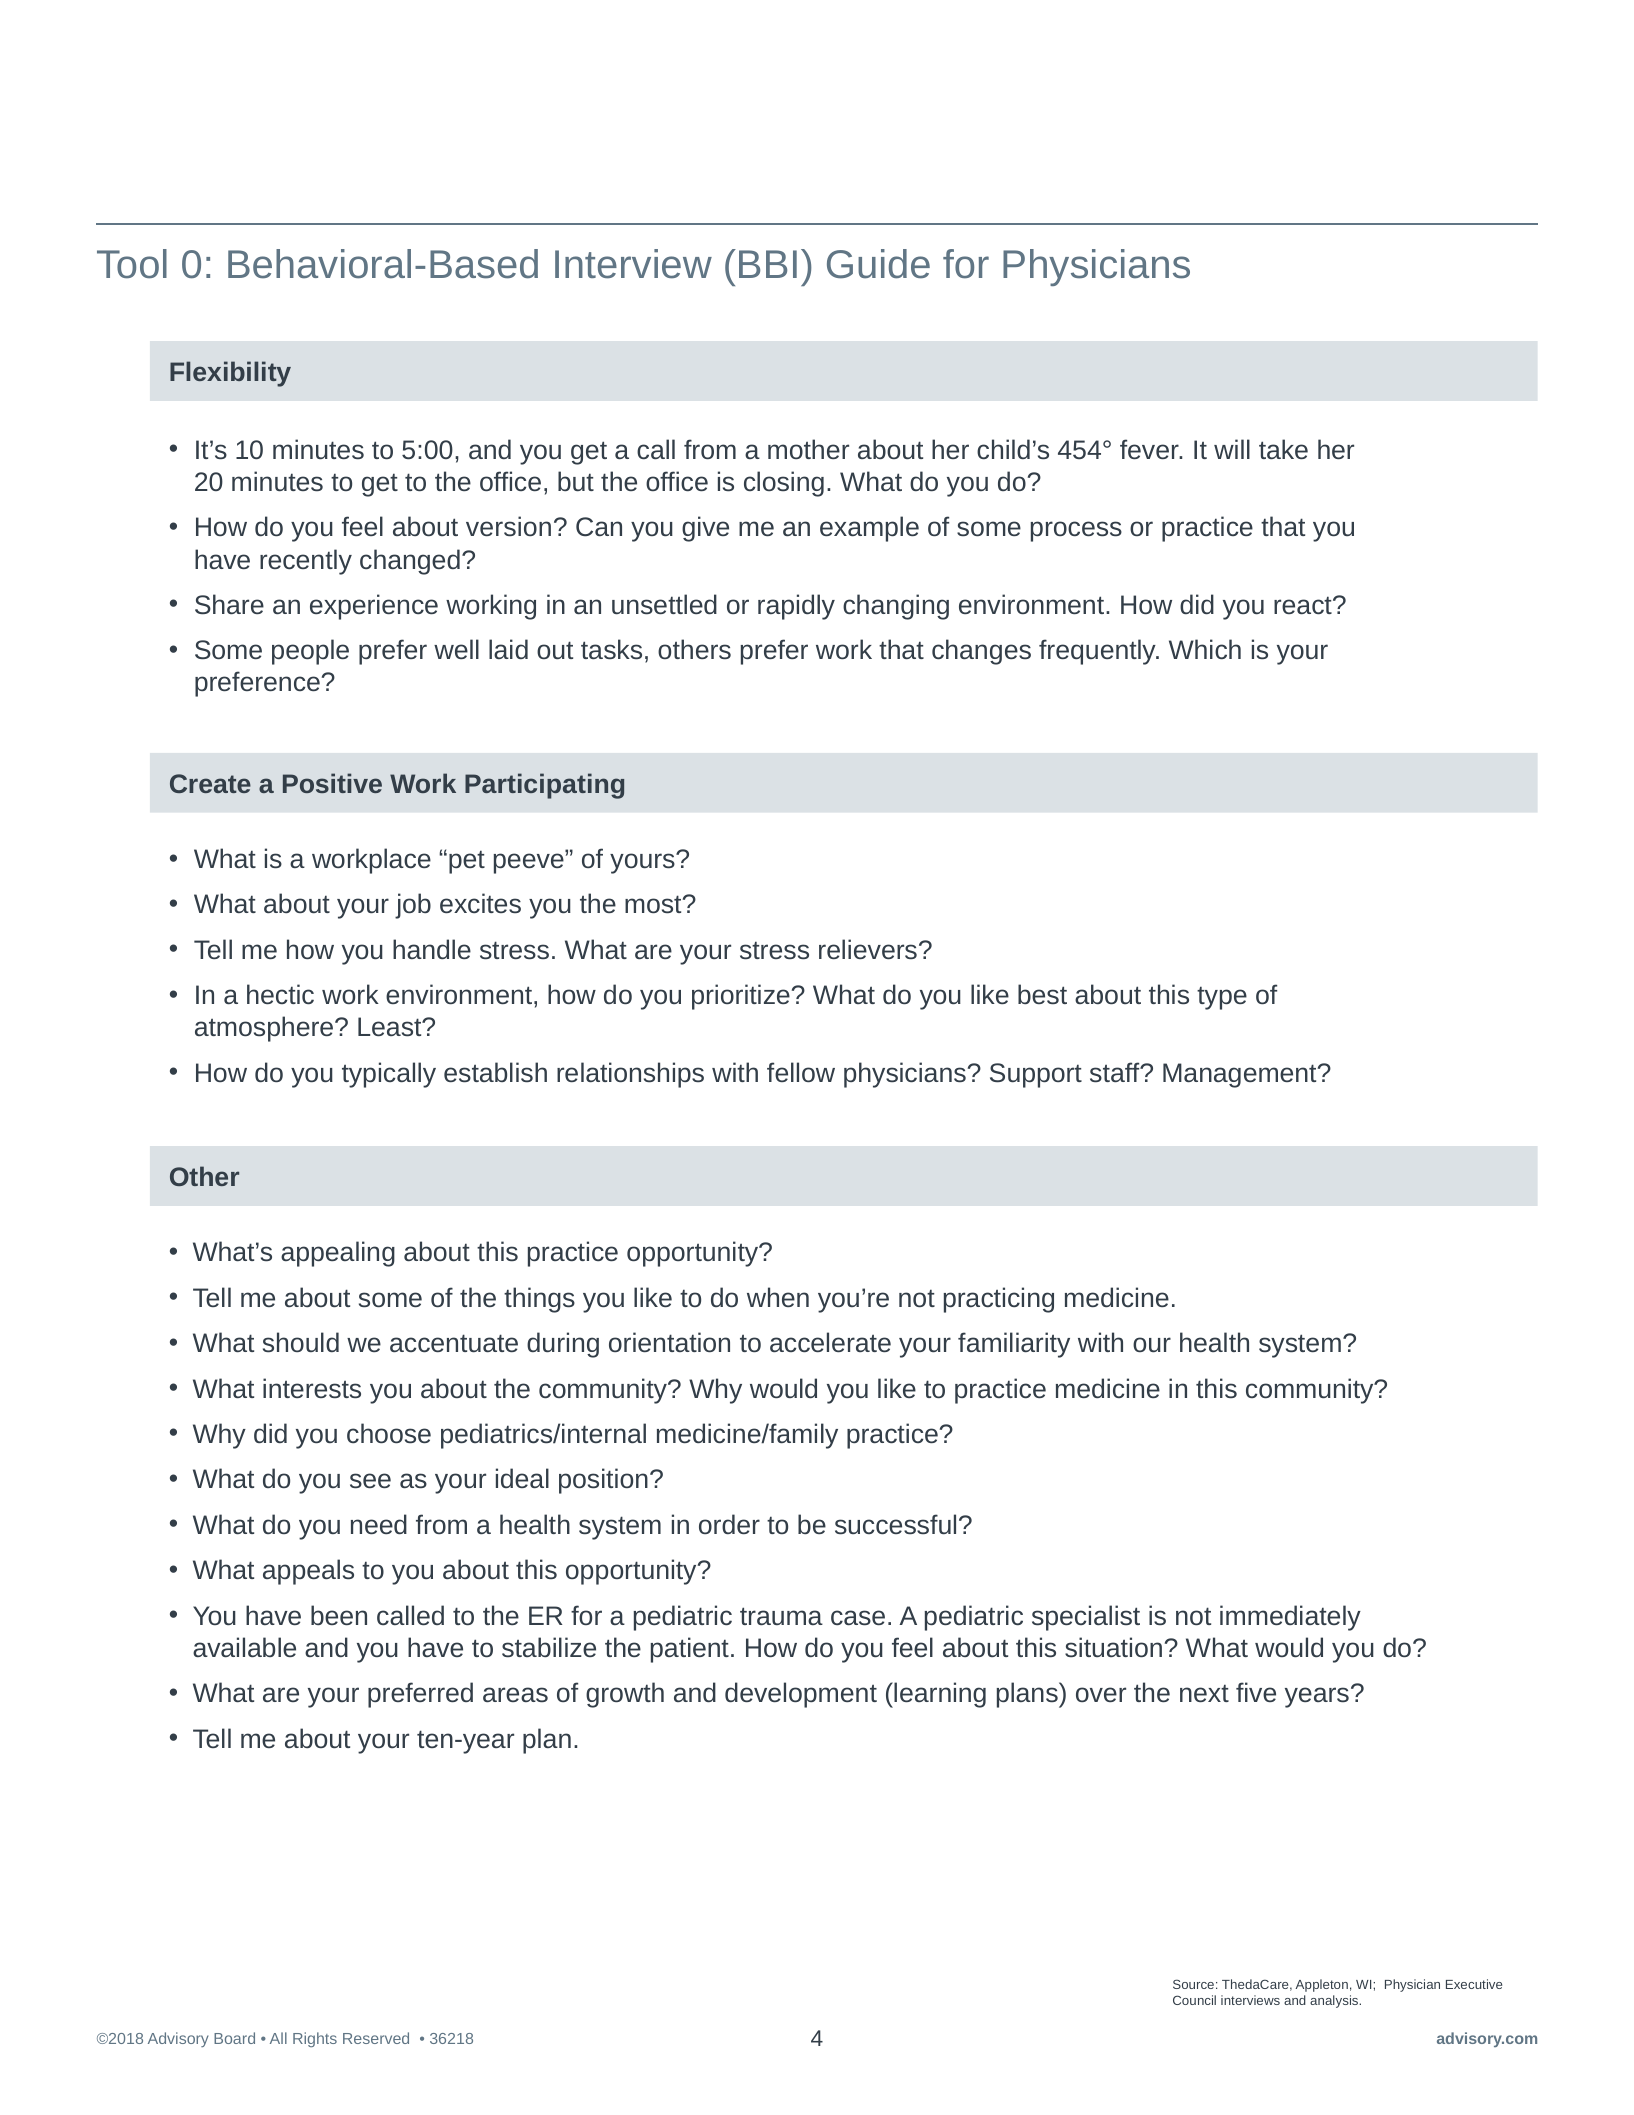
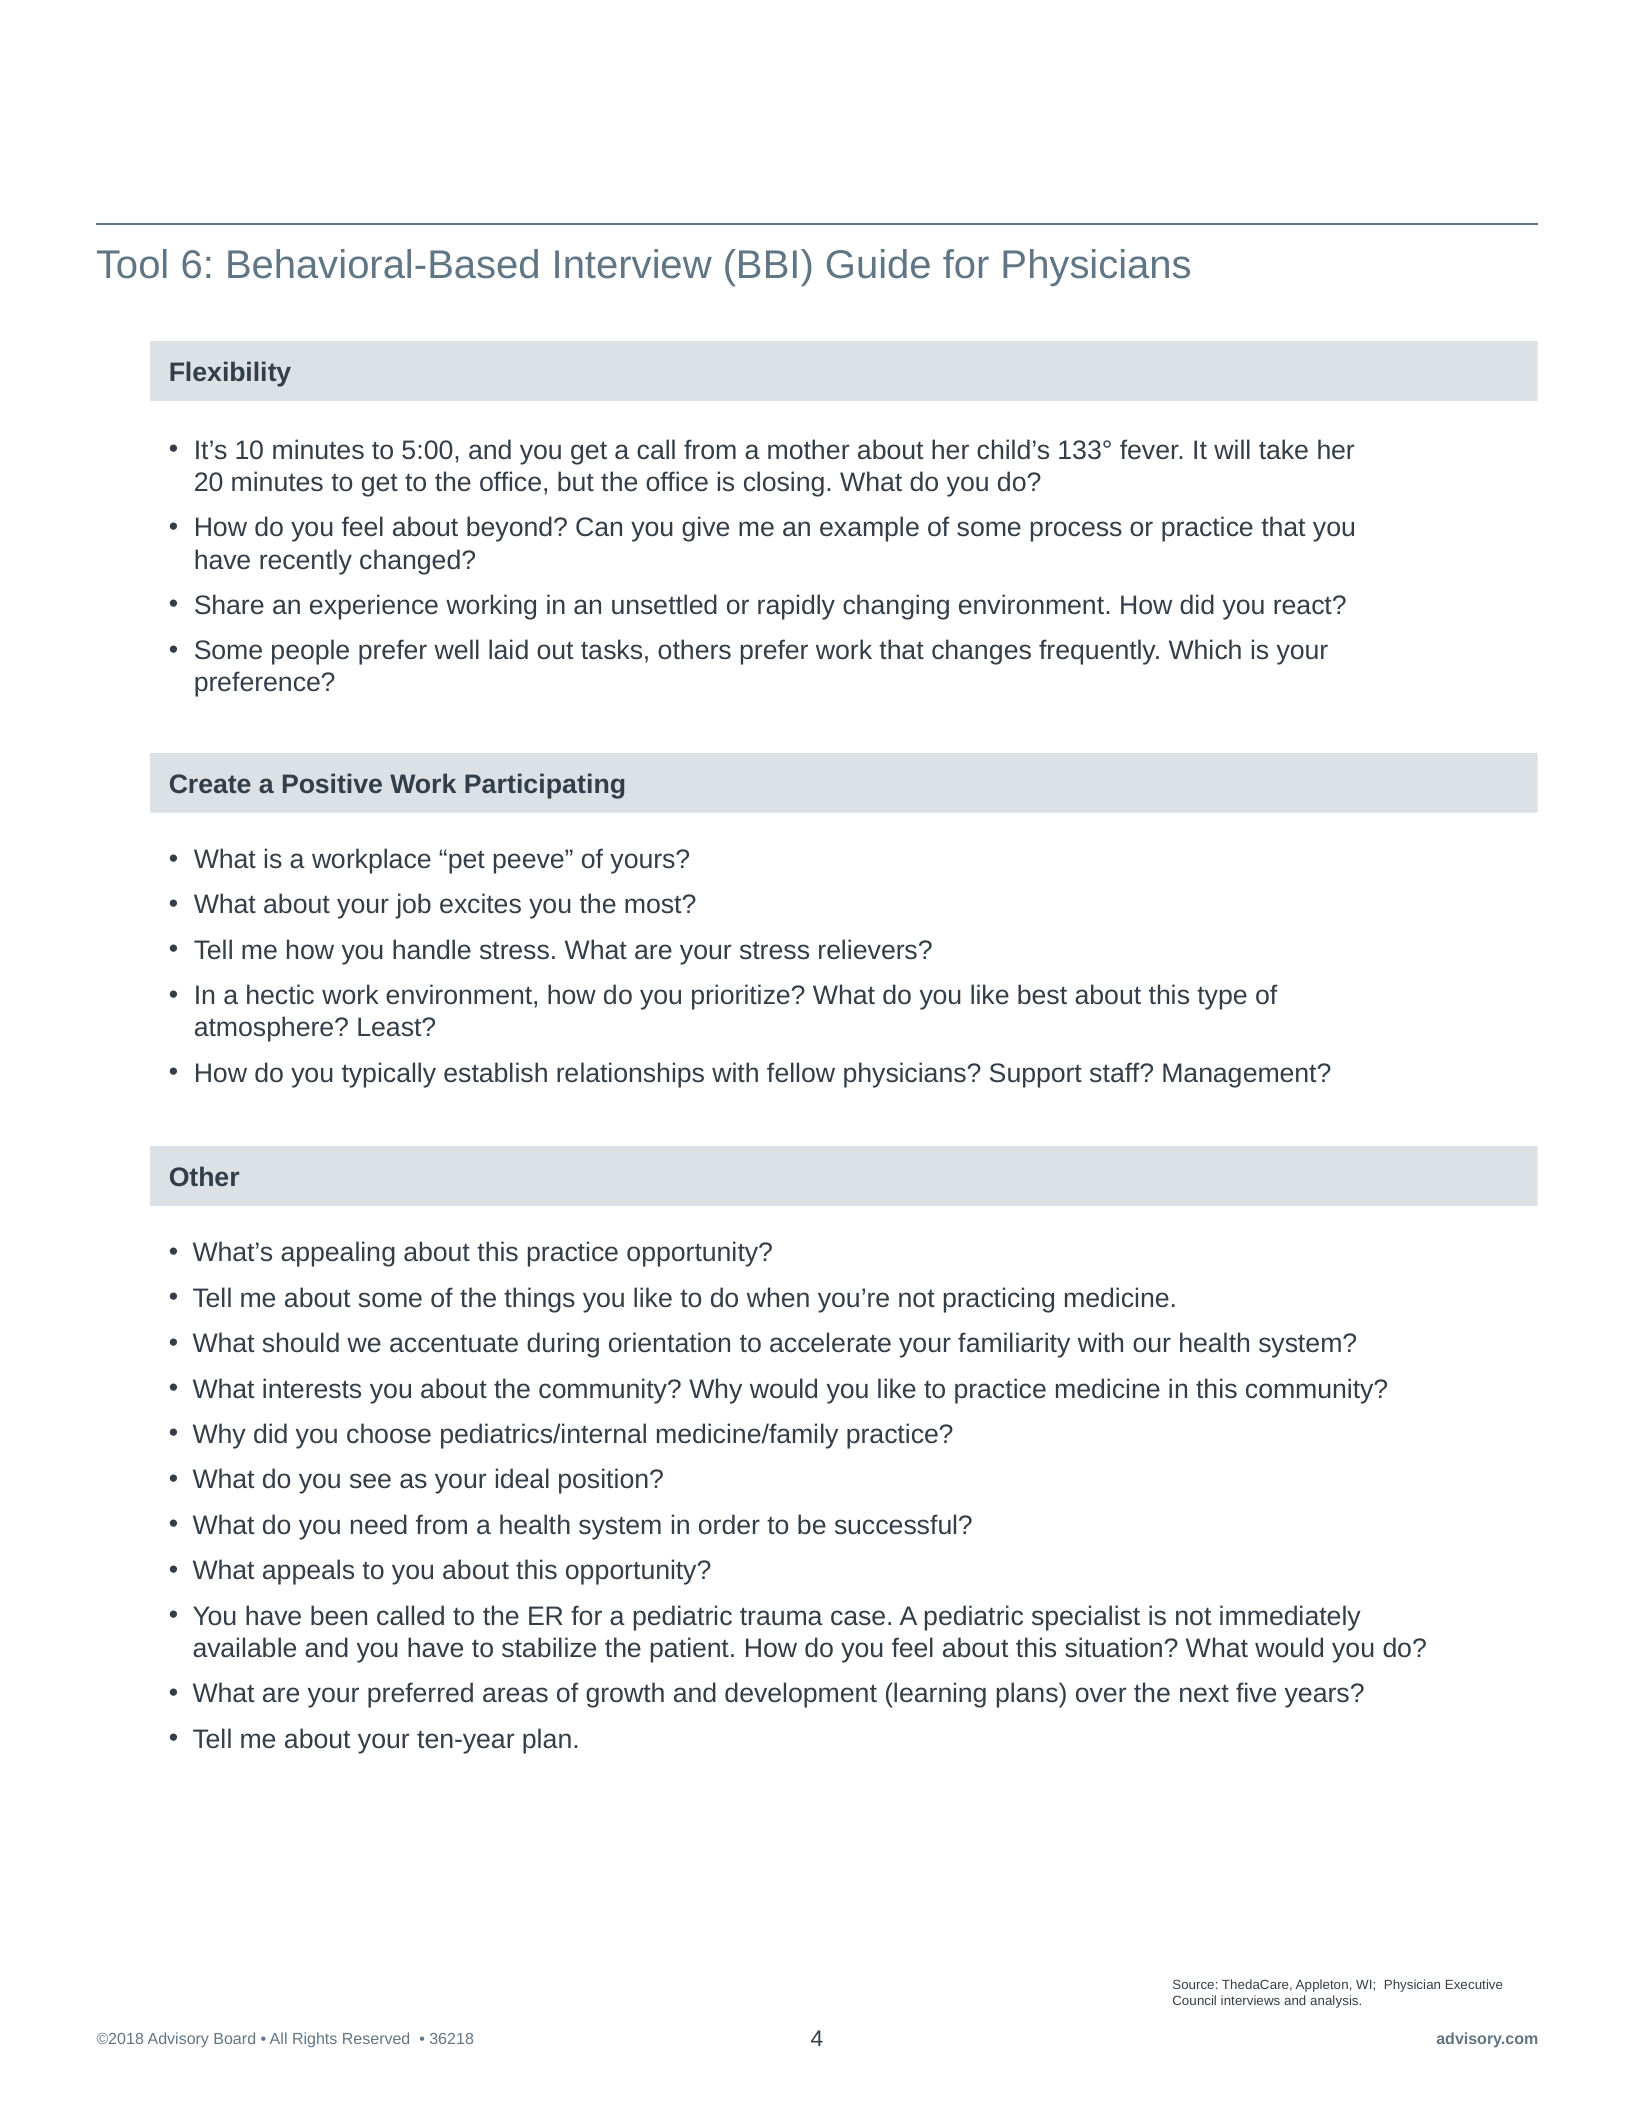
0: 0 -> 6 (197, 266)
454°: 454° -> 133° (1085, 451)
version: version -> beyond (517, 528)
